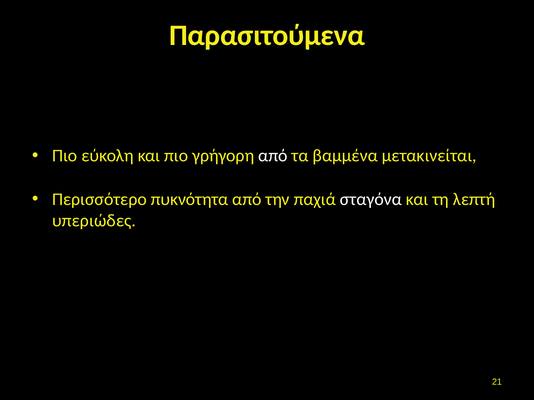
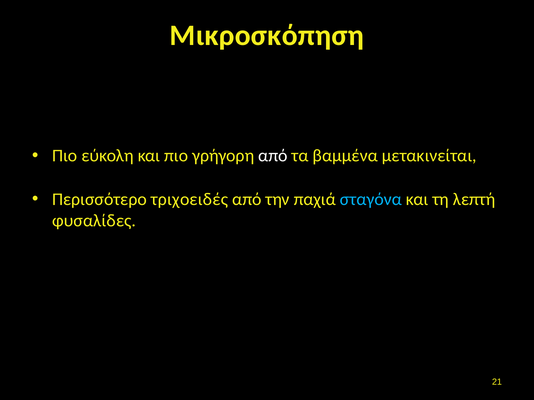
Παρασιτούμενα: Παρασιτούμενα -> Μικροσκόπηση (267, 35)
πυκνότητα: πυκνότητα -> τριχοειδές (189, 200)
σταγόνα colour: white -> light blue (371, 200)
υπεριώδες: υπεριώδες -> φυσαλίδες (94, 221)
